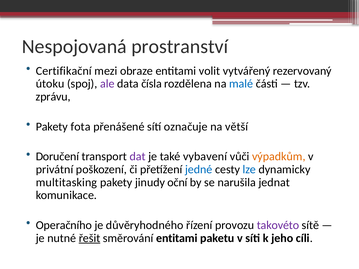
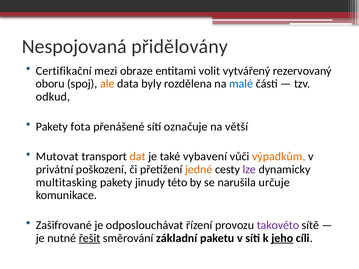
prostranství: prostranství -> přidělovány (180, 47)
útoku: útoku -> oboru (50, 84)
ale colour: purple -> orange (107, 84)
čísla: čísla -> byly (151, 84)
zprávu: zprávu -> odkud (53, 97)
Doručení: Doručení -> Mutovat (57, 157)
dat colour: purple -> orange (138, 157)
jedné colour: blue -> orange (199, 170)
lze colour: blue -> purple (249, 170)
oční: oční -> této (177, 183)
jednat: jednat -> určuje (274, 183)
Operačního: Operačního -> Zašifrované (64, 225)
důvěryhodného: důvěryhodného -> odposlouchávat (145, 225)
směrování entitami: entitami -> základní (177, 238)
jeho underline: none -> present (282, 238)
